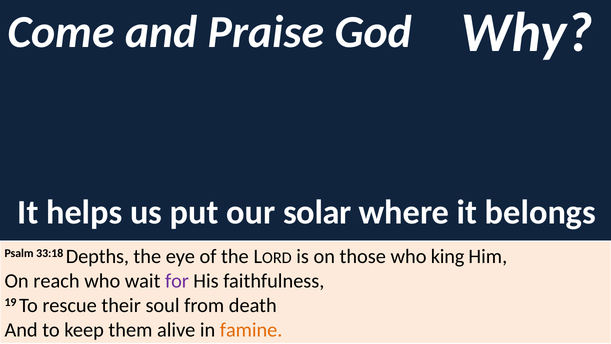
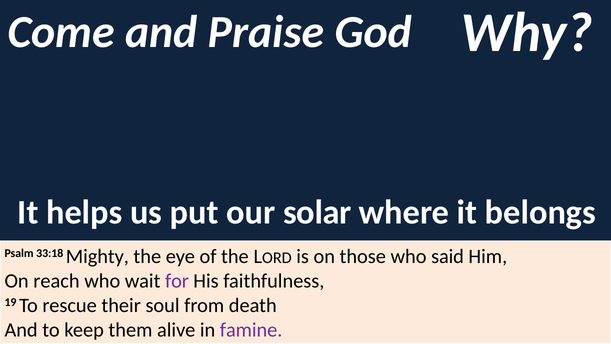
Depths: Depths -> Mighty (97, 256)
king: king -> said (448, 256)
famine colour: orange -> purple (251, 330)
